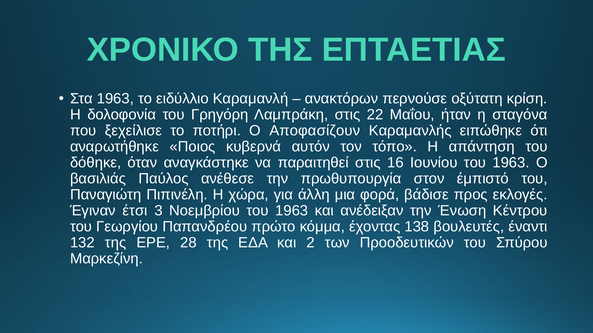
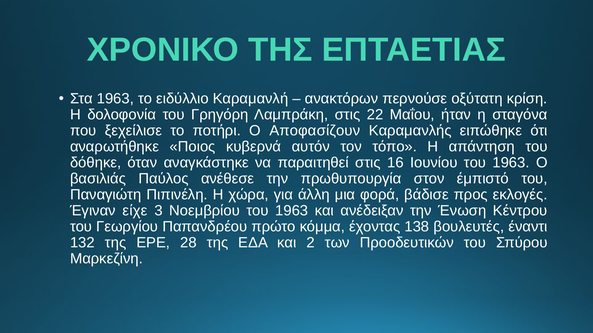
έτσι: έτσι -> είχε (135, 211)
